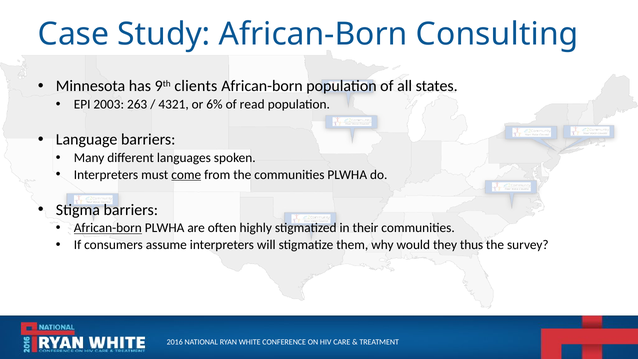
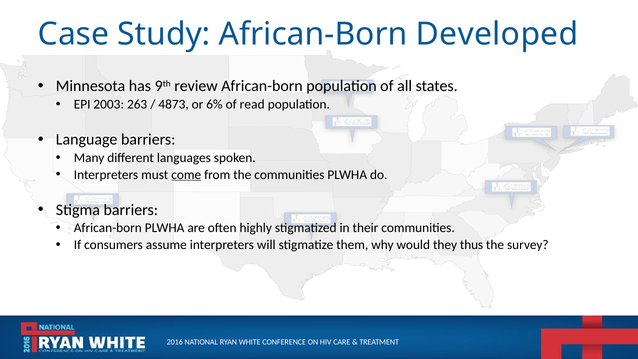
Consulting: Consulting -> Developed (497, 34)
clients: clients -> review (196, 86)
4321: 4321 -> 4873 (174, 104)
African-born underline: present -> none (108, 228)
